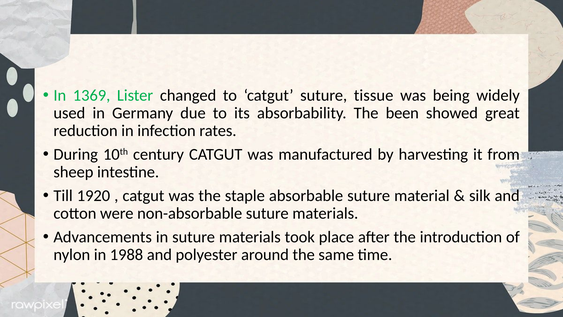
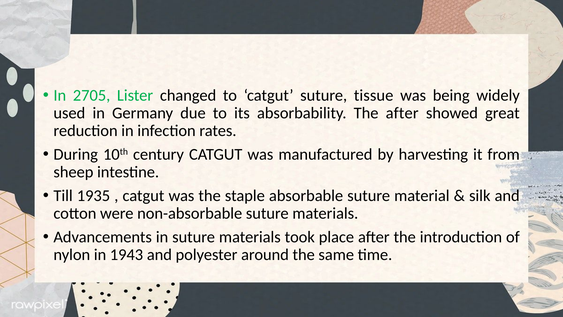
1369: 1369 -> 2705 (92, 95)
The been: been -> after (402, 113)
1920: 1920 -> 1935 (93, 195)
1988: 1988 -> 1943 (127, 254)
